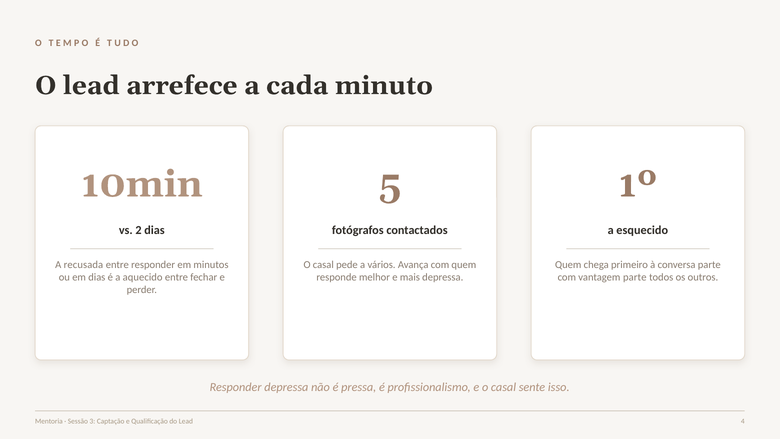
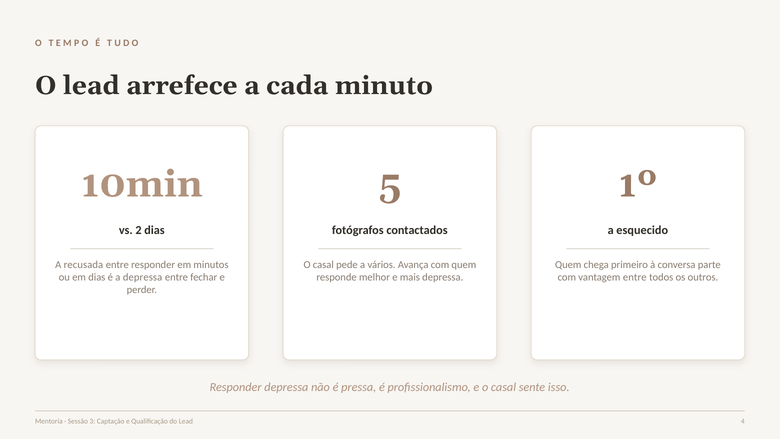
a aquecido: aquecido -> depressa (143, 277)
vantagem parte: parte -> entre (635, 277)
